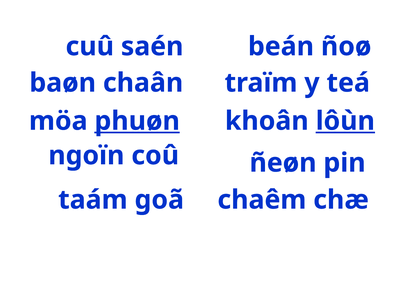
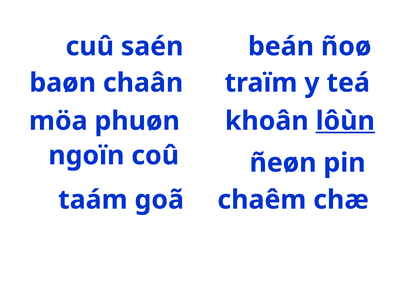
phuøn underline: present -> none (137, 121)
